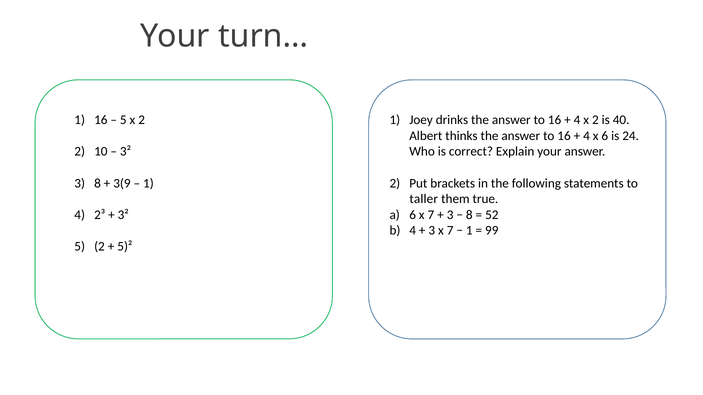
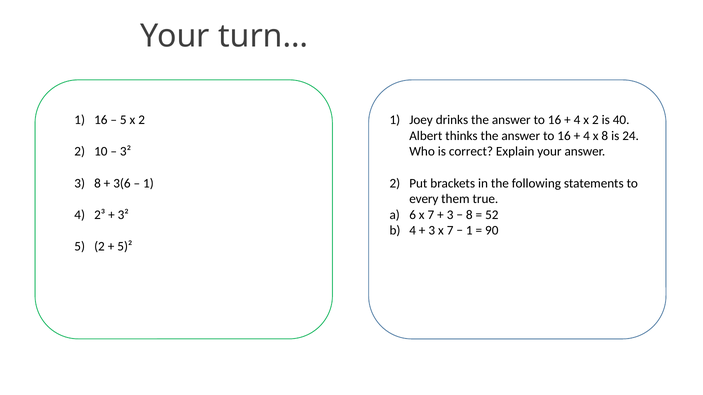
x 6: 6 -> 8 (605, 136)
3(9: 3(9 -> 3(6 (122, 183)
taller: taller -> every (424, 199)
99: 99 -> 90 (492, 231)
